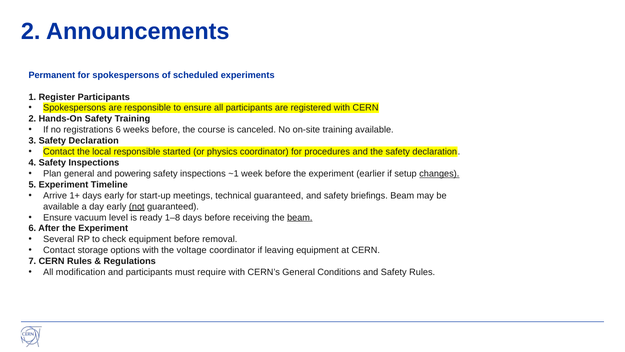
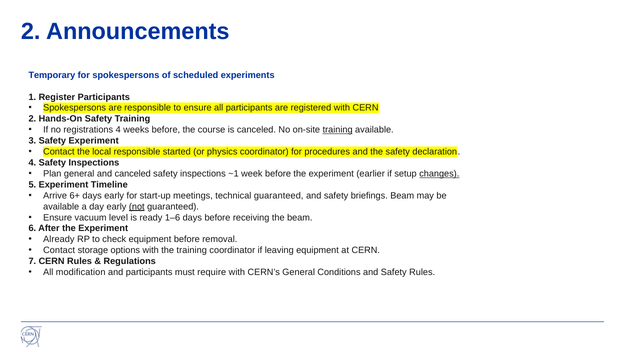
Permanent: Permanent -> Temporary (52, 75)
registrations 6: 6 -> 4 (118, 130)
training underline: none -> present (338, 130)
3 Safety Declaration: Declaration -> Experiment (94, 141)
and powering: powering -> canceled (133, 173)
1+: 1+ -> 6+ (75, 195)
1–8: 1–8 -> 1–6 (172, 217)
beam underline: present -> none (300, 217)
Several: Several -> Already (59, 239)
the voltage: voltage -> training (192, 250)
